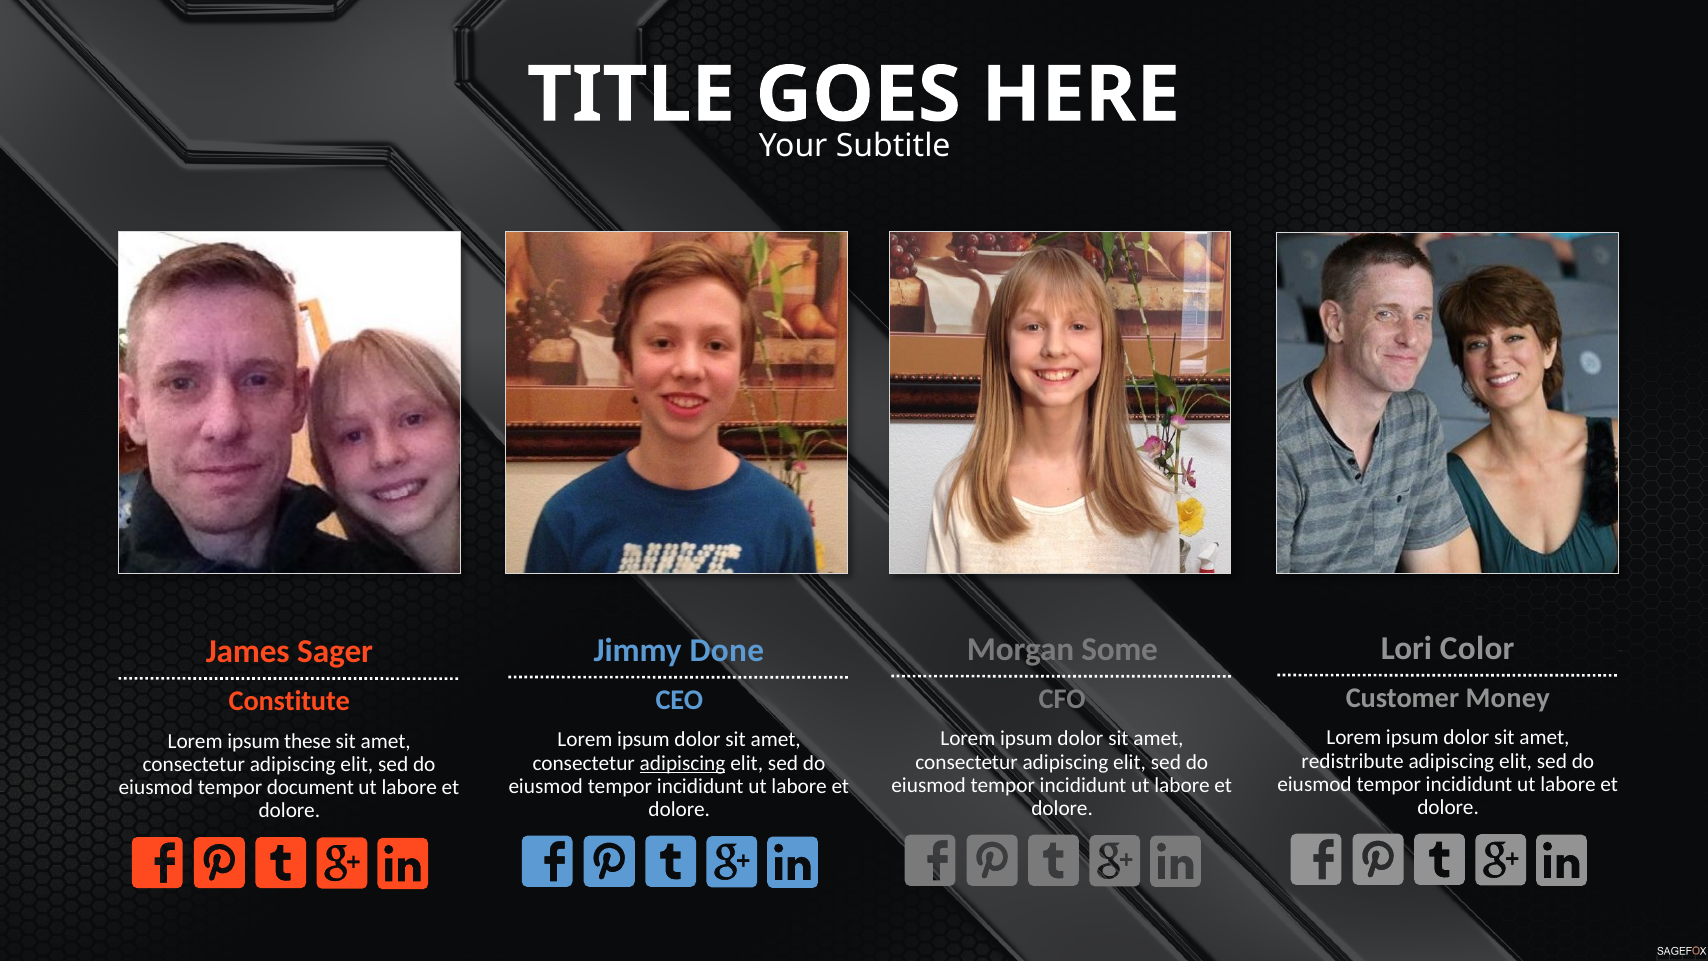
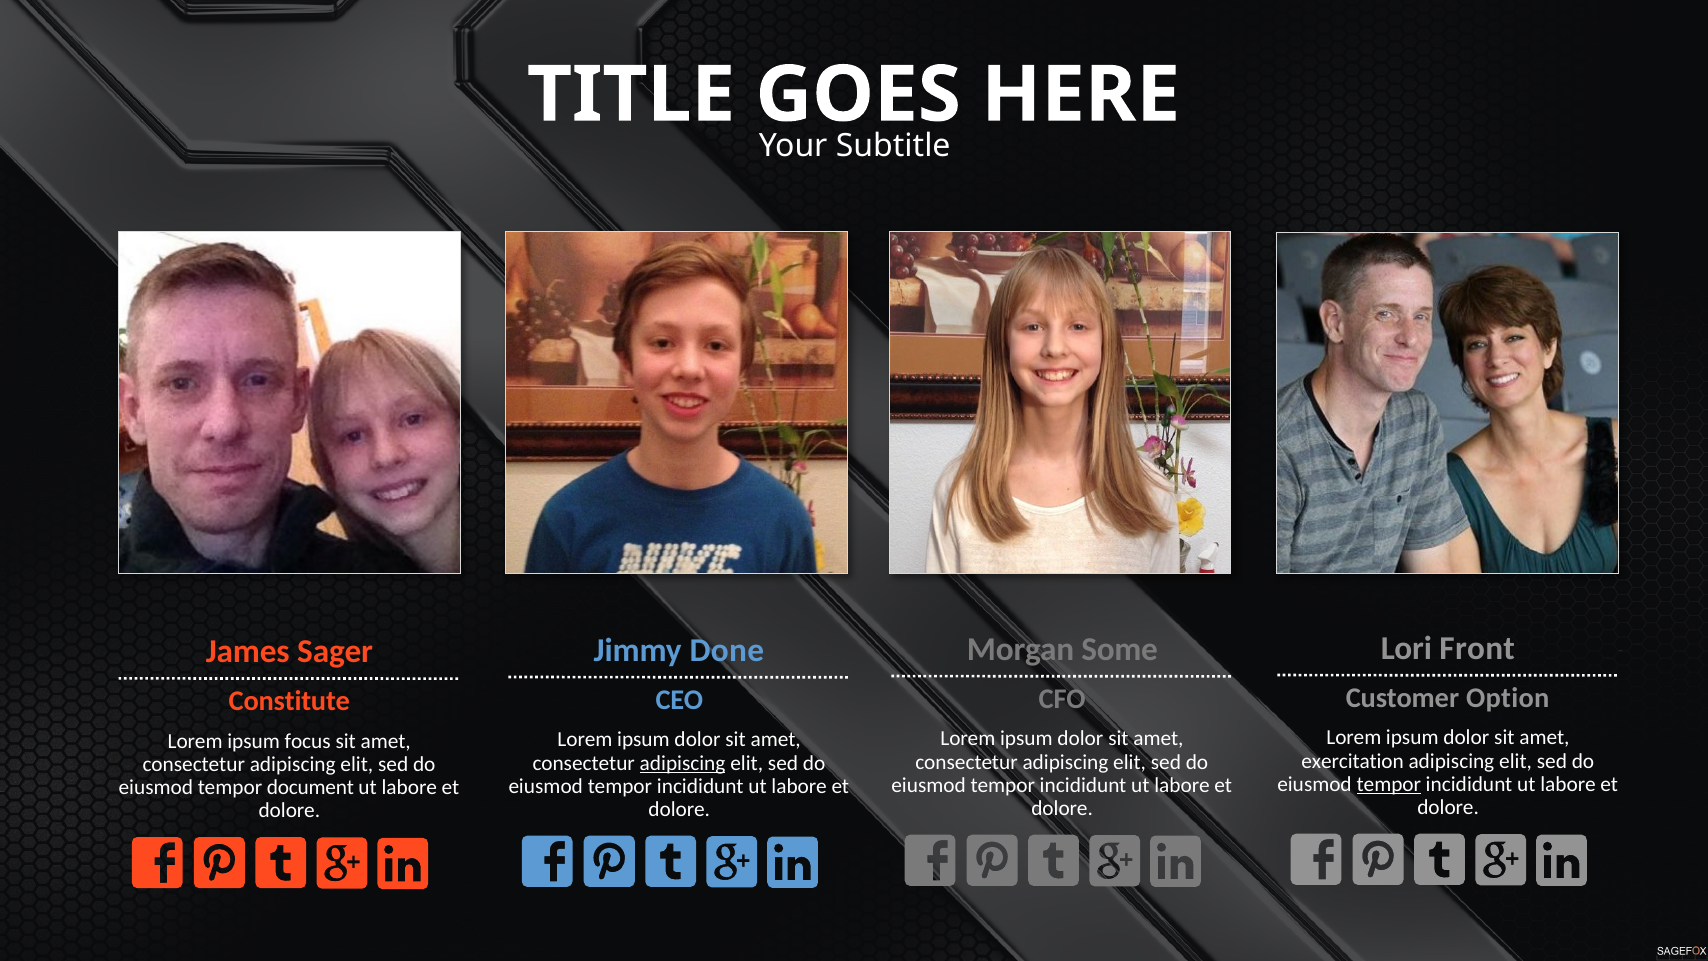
Color: Color -> Front (1477, 649)
Money: Money -> Option (1508, 698)
these: these -> focus (308, 741)
redistribute: redistribute -> exercitation (1353, 761)
tempor underline: none -> present (1389, 784)
